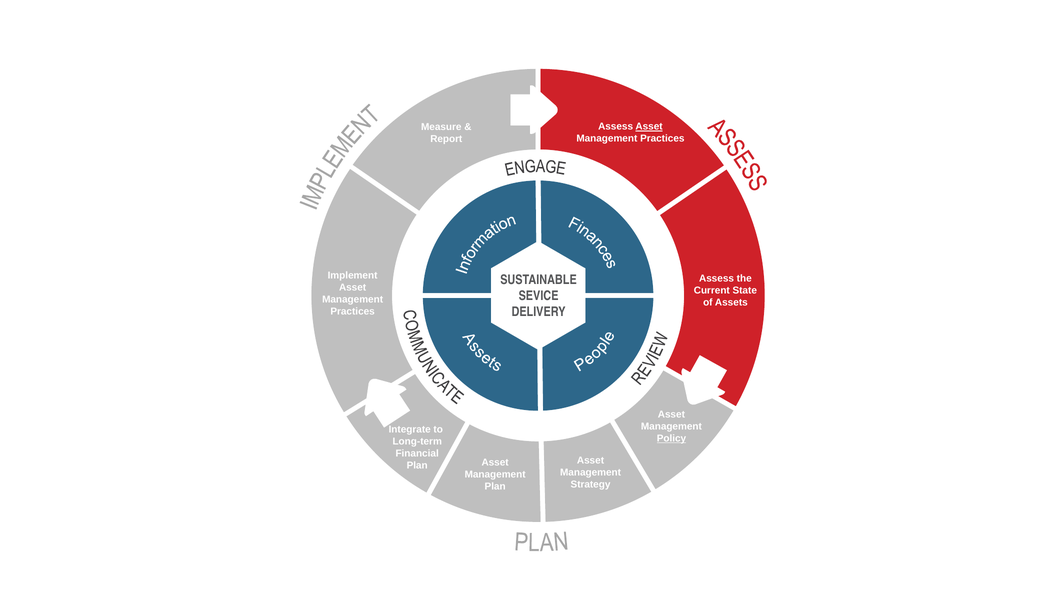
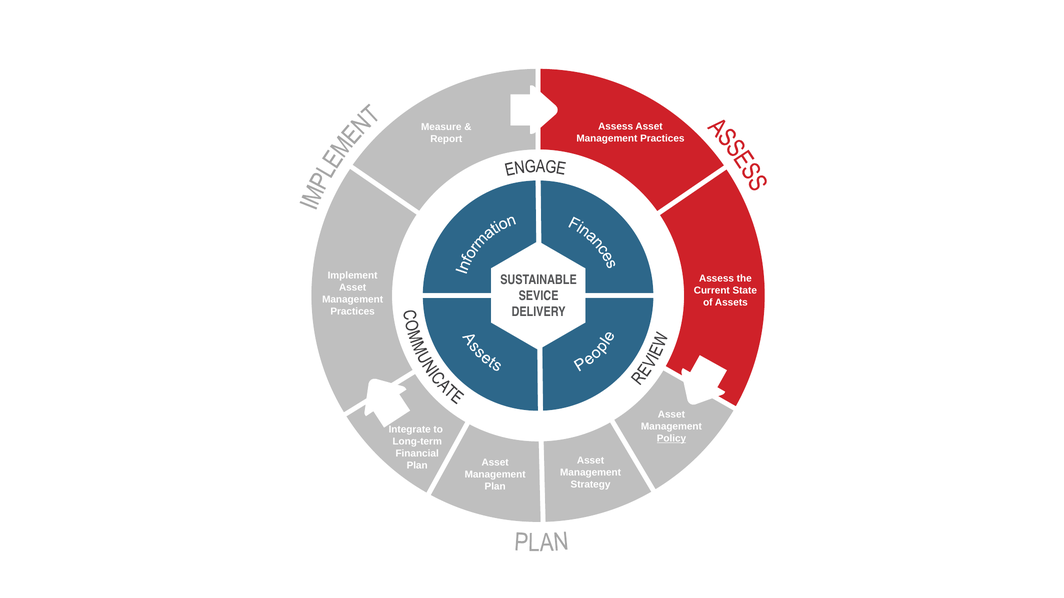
Asset underline: present -> none (649, 127)
